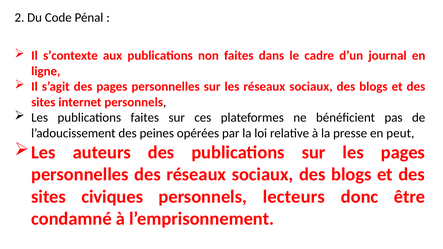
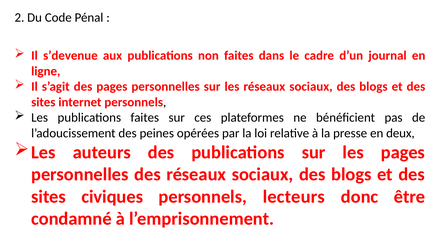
s’contexte: s’contexte -> s’devenue (70, 56)
peut: peut -> deux (400, 133)
